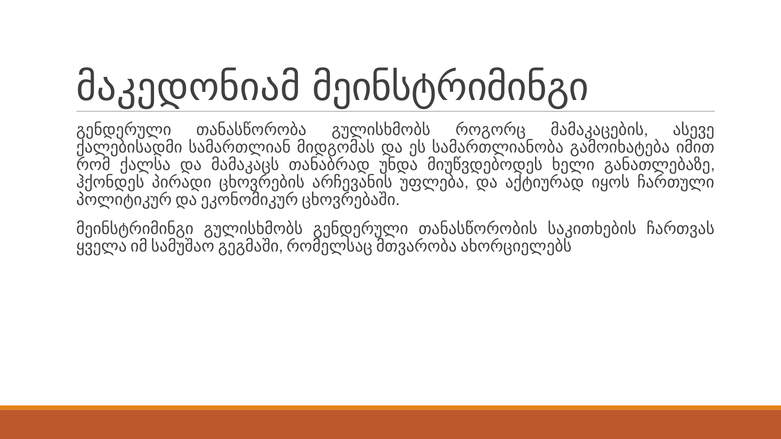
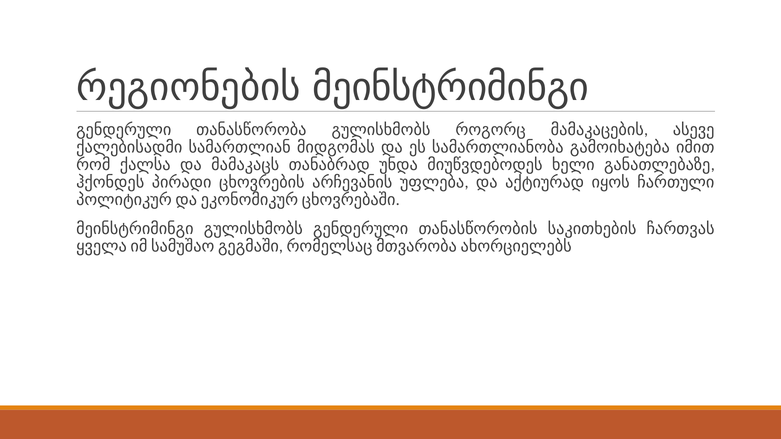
მაკედონიამ: მაკედონიამ -> რეგიონების (188, 87)
